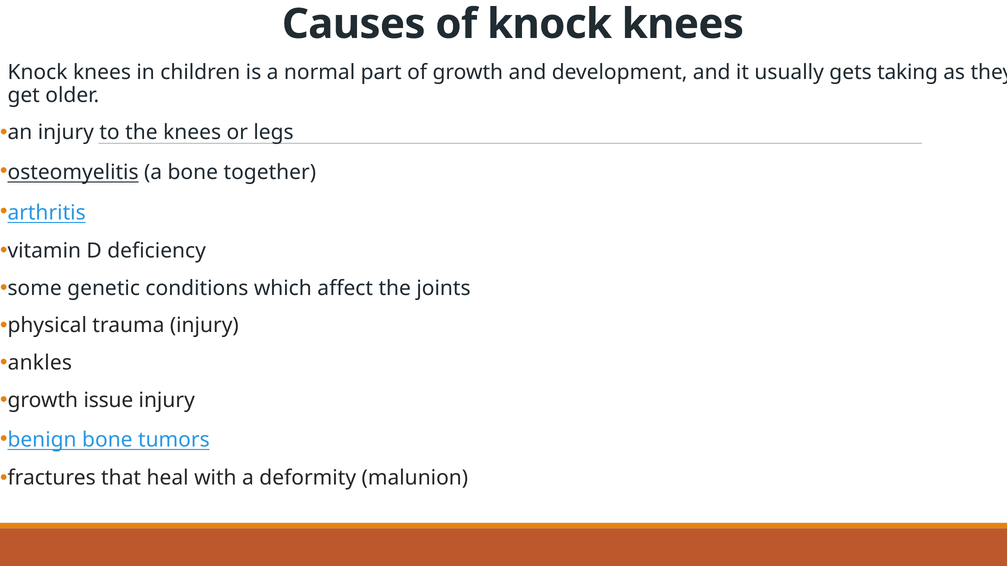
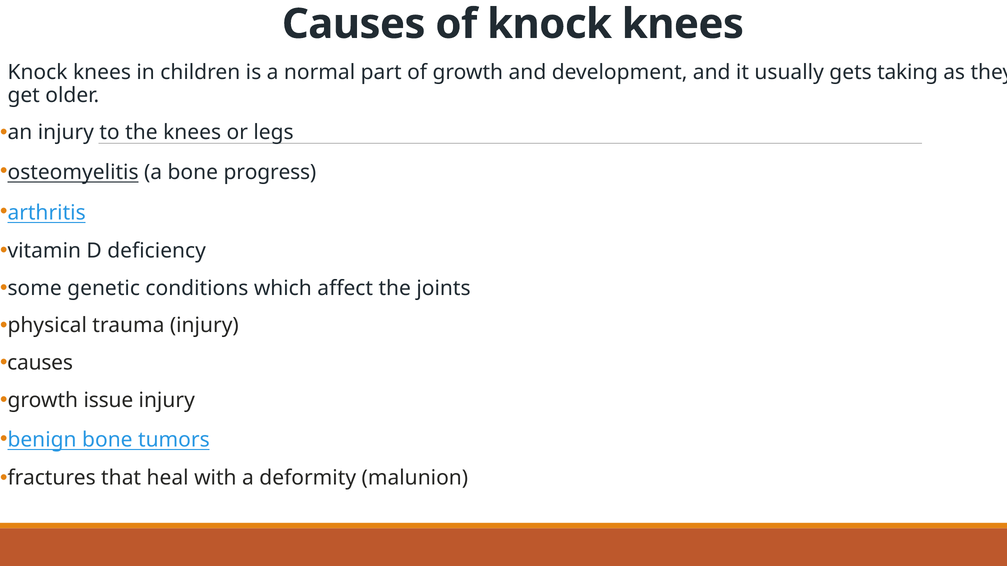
together: together -> progress (270, 172)
ankles: ankles -> causes (40, 363)
